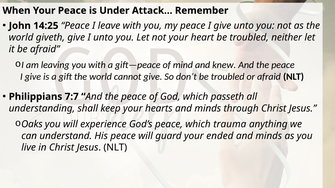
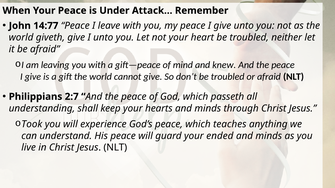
14:25: 14:25 -> 14:77 (46, 26)
7:7: 7:7 -> 2:7 (72, 97)
Oaks: Oaks -> Took (32, 124)
trauma: trauma -> teaches (230, 124)
